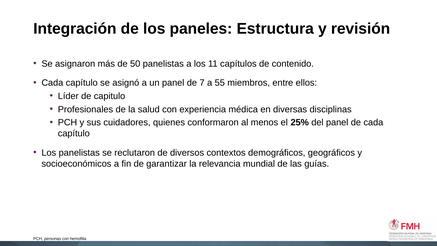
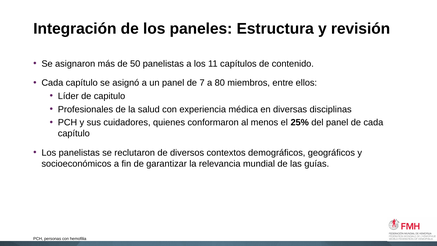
55: 55 -> 80 (220, 83)
